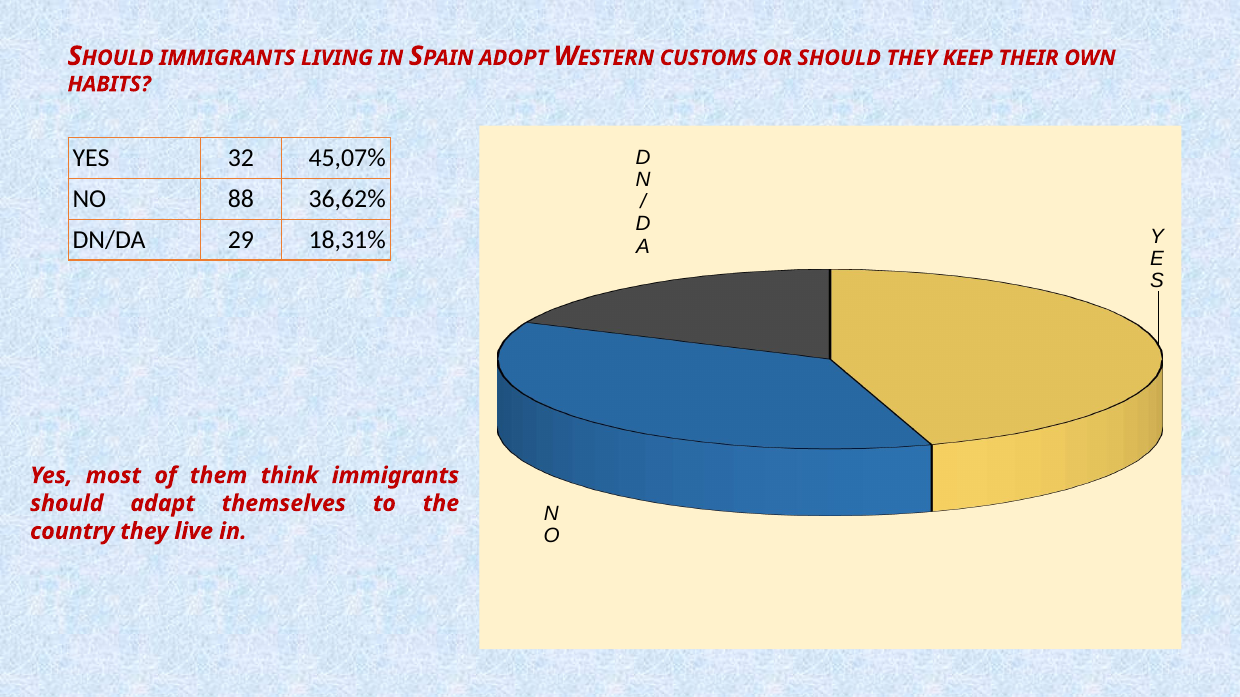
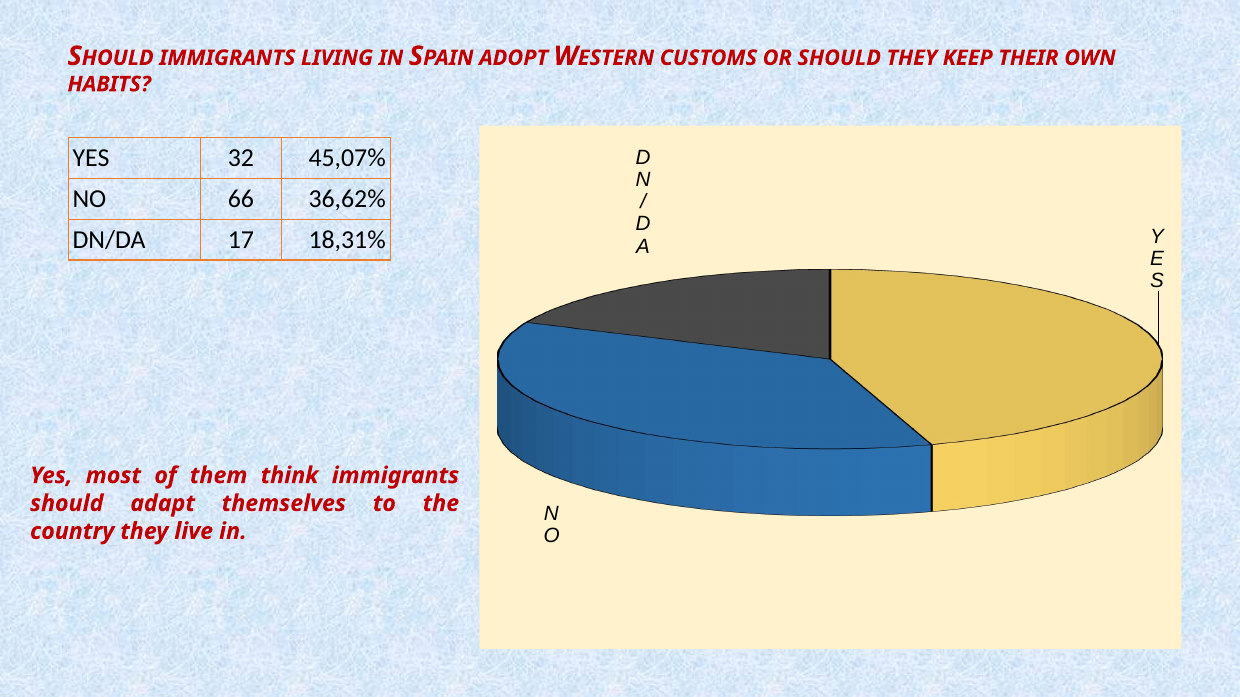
88: 88 -> 66 (241, 199)
29: 29 -> 17 (241, 240)
